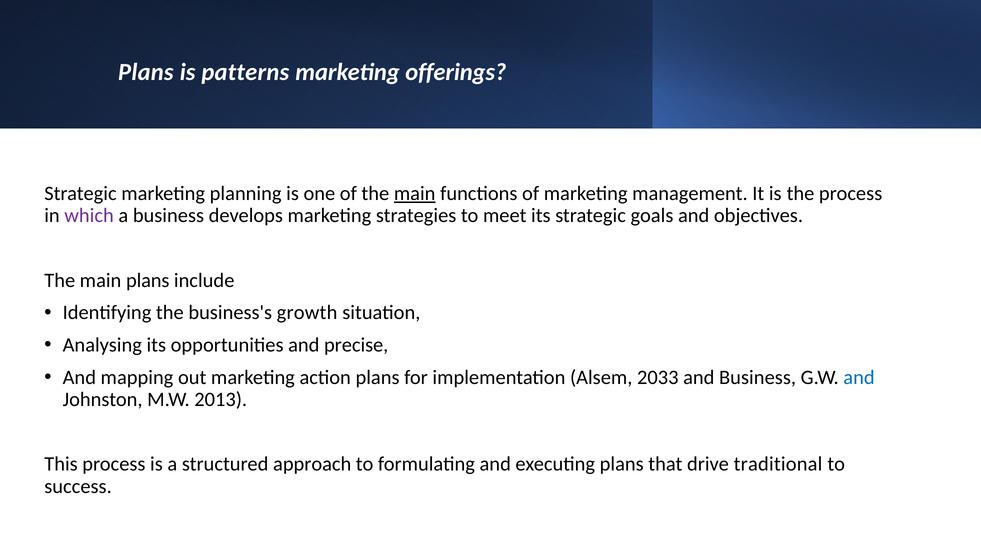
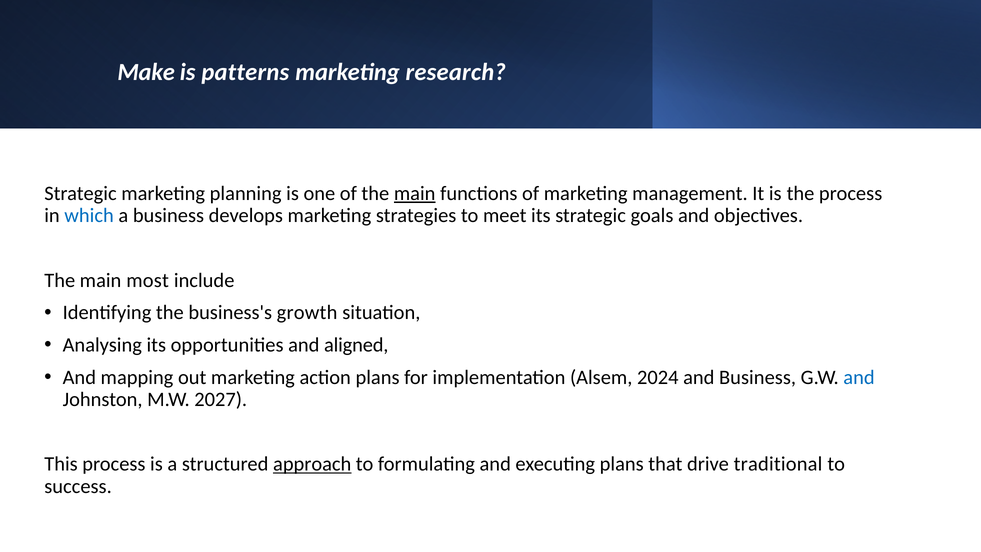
Plans: Plans -> Make (146, 72)
offerings: offerings -> research (456, 72)
which colour: purple -> blue (89, 216)
main plans: plans -> most (148, 280)
precise: precise -> aligned (356, 345)
2033: 2033 -> 2024 (658, 377)
2013: 2013 -> 2027 (221, 399)
approach underline: none -> present (312, 464)
